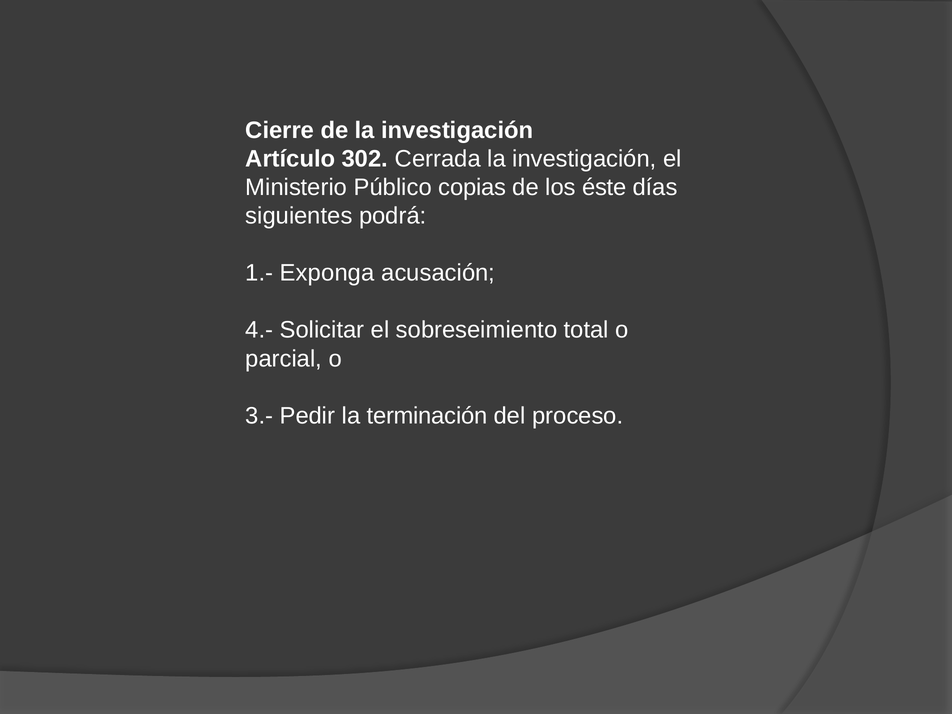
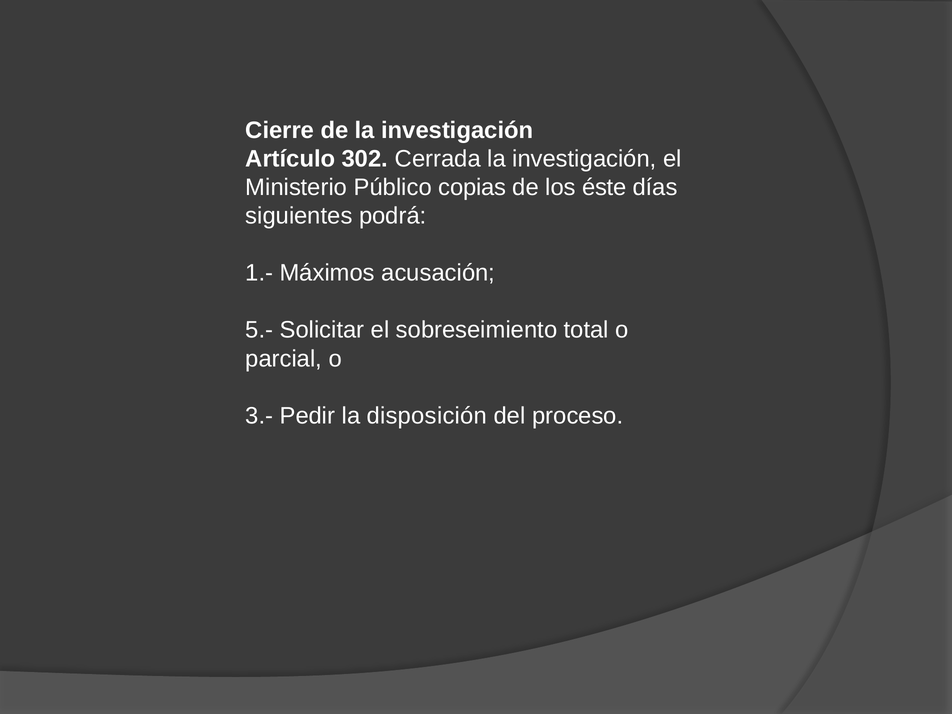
Exponga: Exponga -> Máximos (327, 273)
4.-: 4.- -> 5.- (259, 330)
terminación: terminación -> disposición (427, 416)
